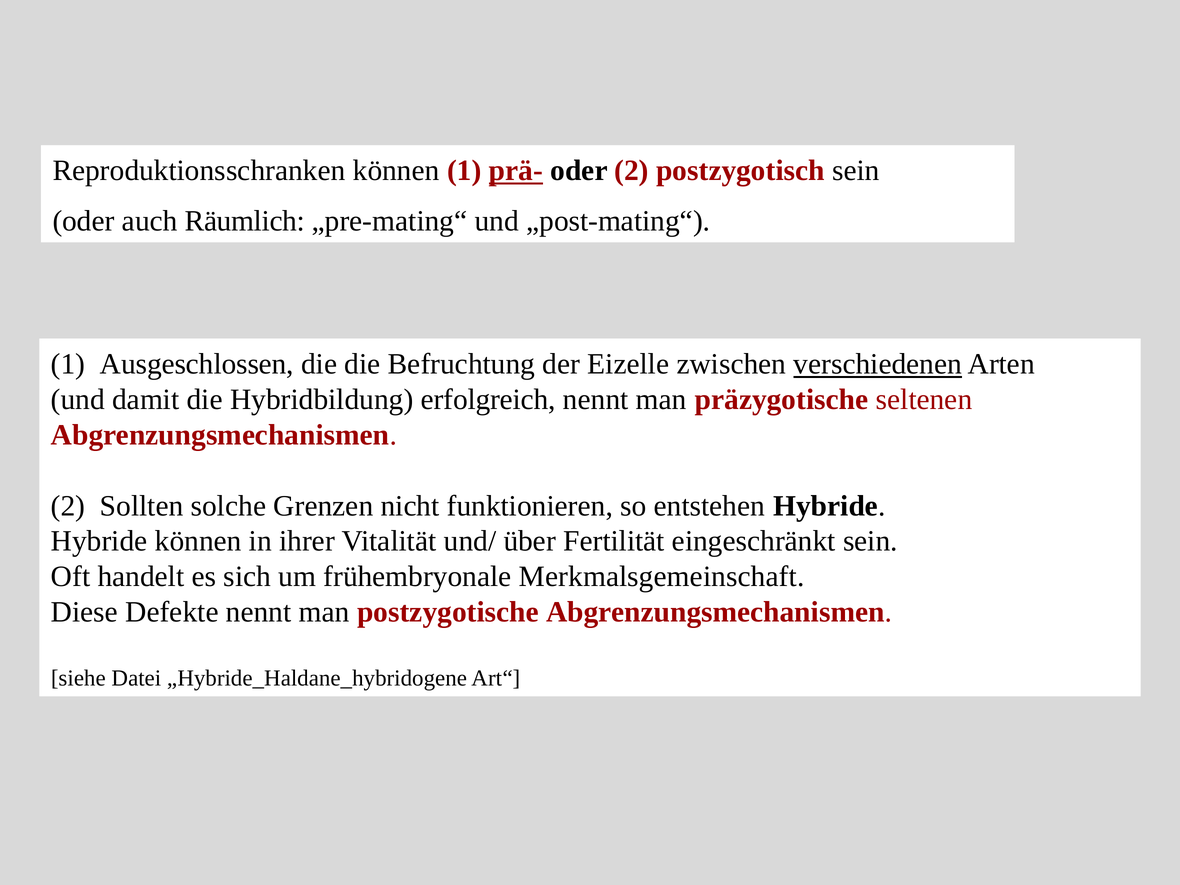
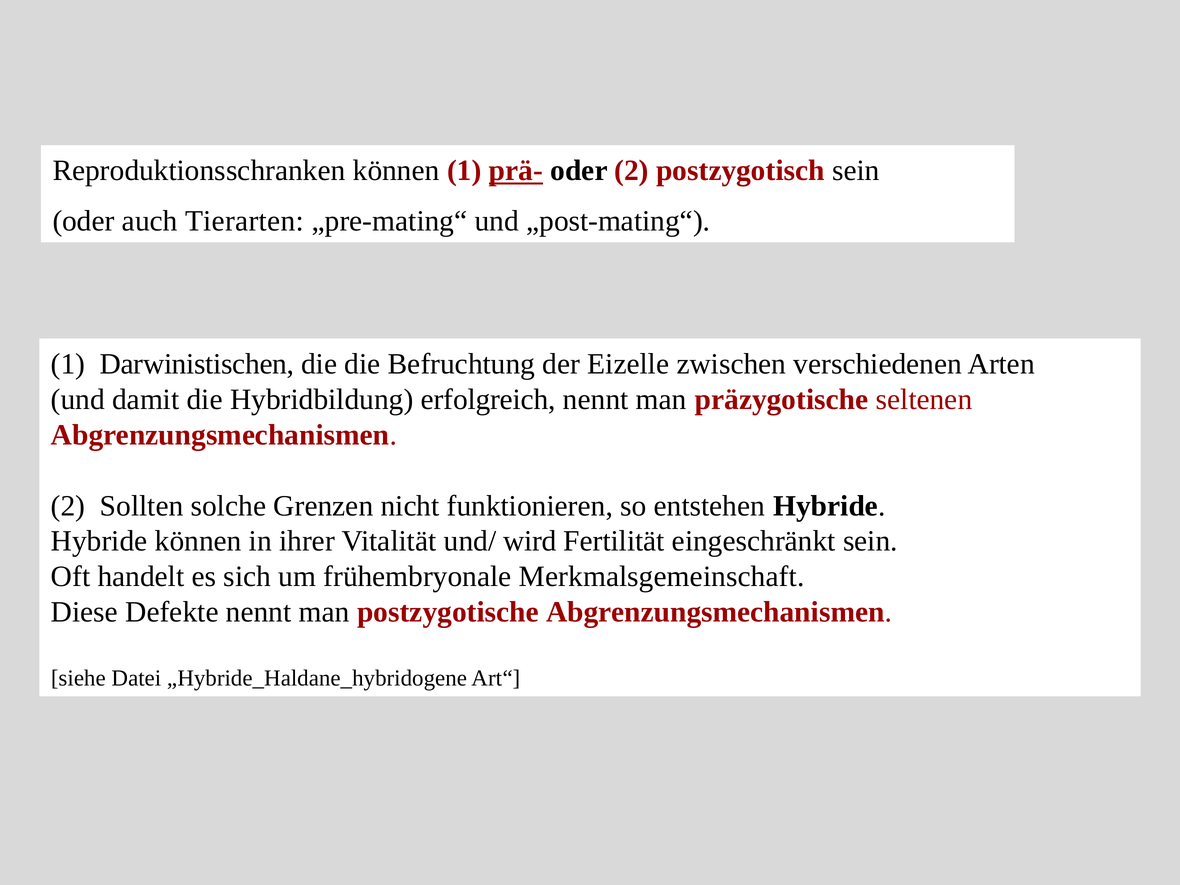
Räumlich: Räumlich -> Tierarten (245, 221)
Ausgeschlossen: Ausgeschlossen -> Darwinistischen (197, 364)
verschiedenen underline: present -> none (878, 364)
über: über -> wird (530, 541)
